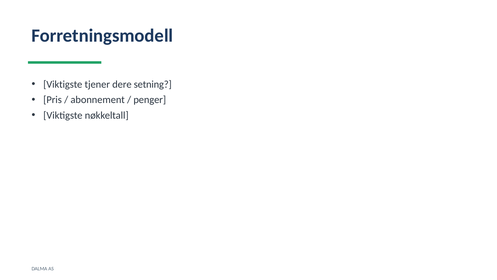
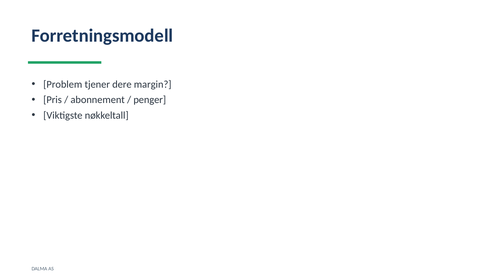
Viktigste: Viktigste -> Problem (63, 84)
setning: setning -> margin (153, 84)
